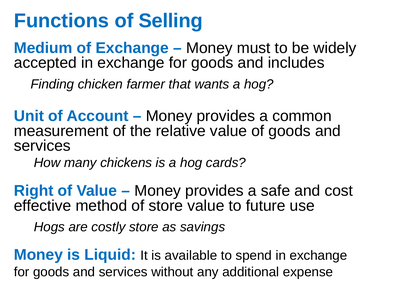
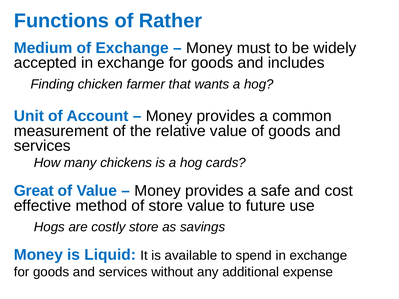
Selling: Selling -> Rather (171, 21)
Right: Right -> Great (34, 191)
